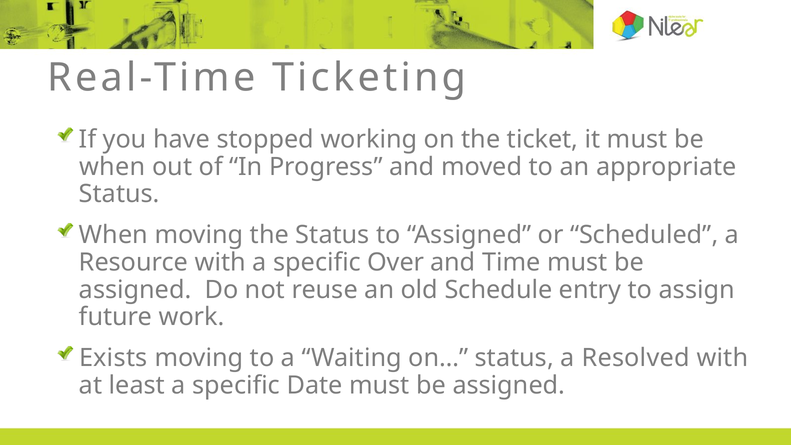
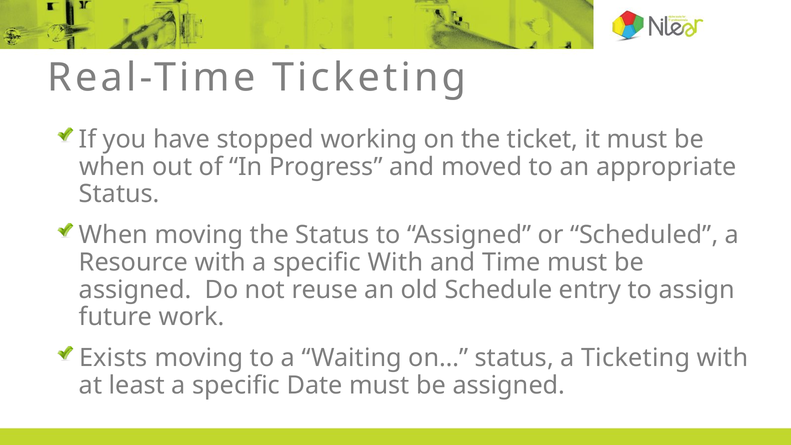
specific Over: Over -> With (395, 262)
a Resolved: Resolved -> Ticketing (636, 358)
